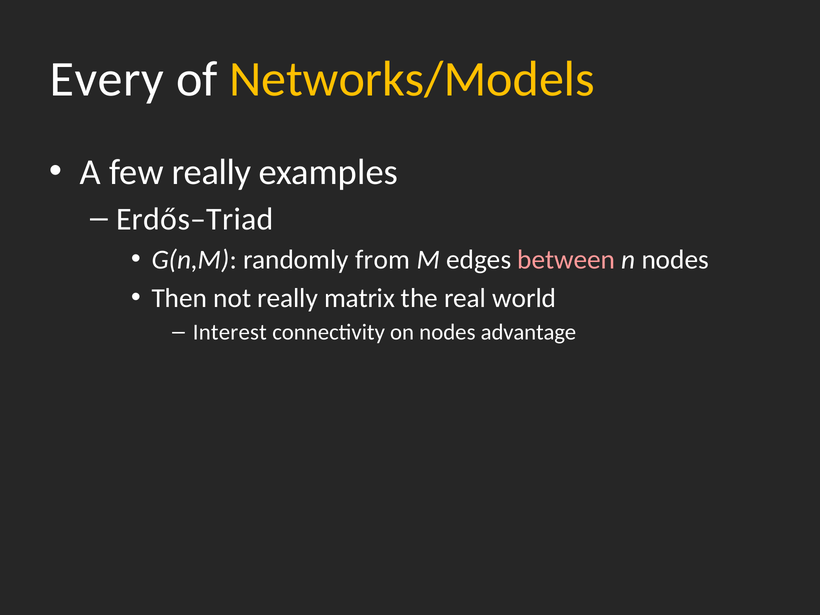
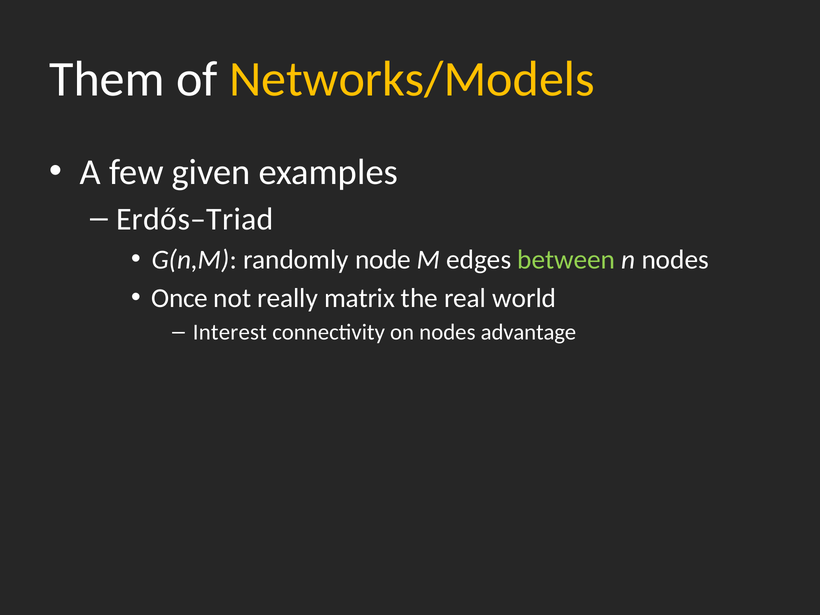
Every: Every -> Them (107, 79)
few really: really -> given (211, 172)
from: from -> node (383, 260)
between colour: pink -> light green (566, 260)
Then: Then -> Once (180, 298)
